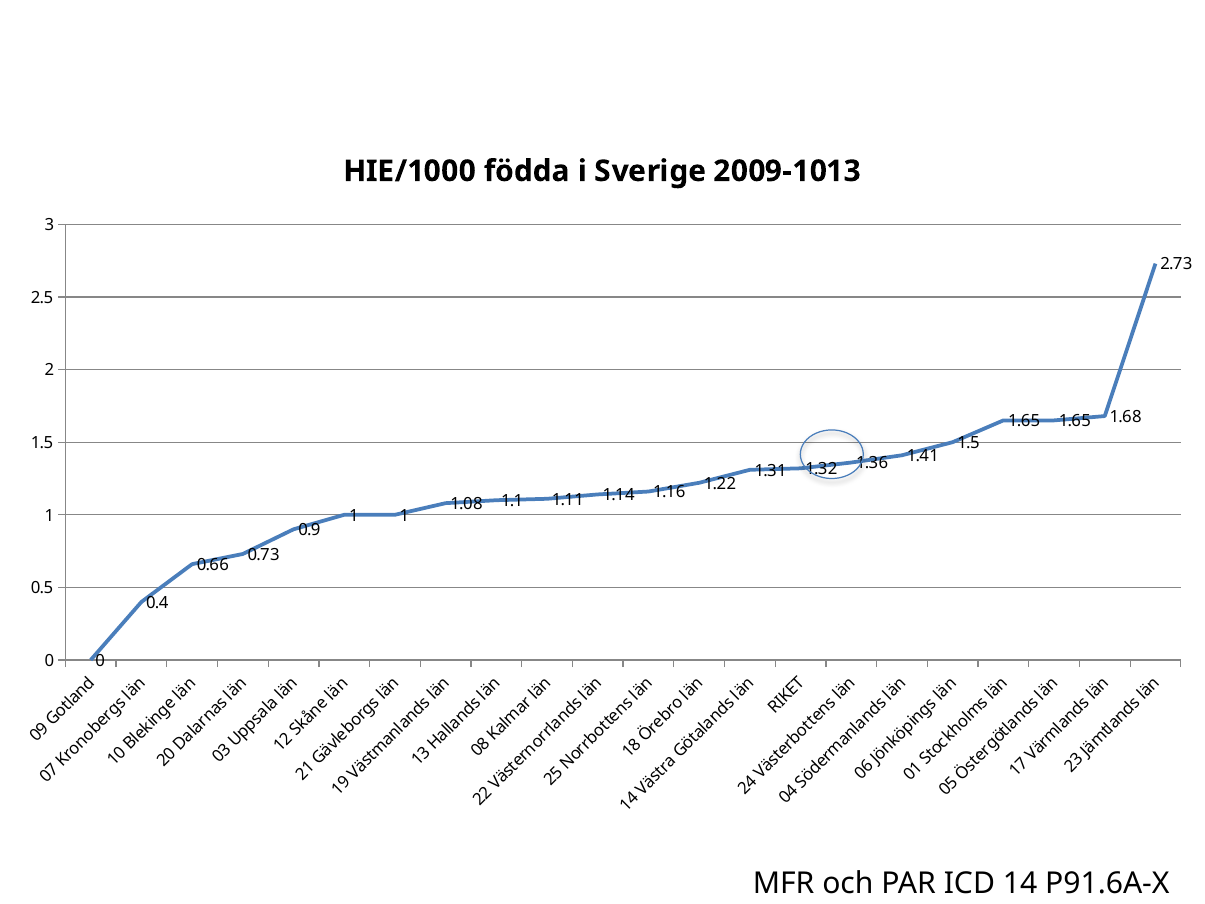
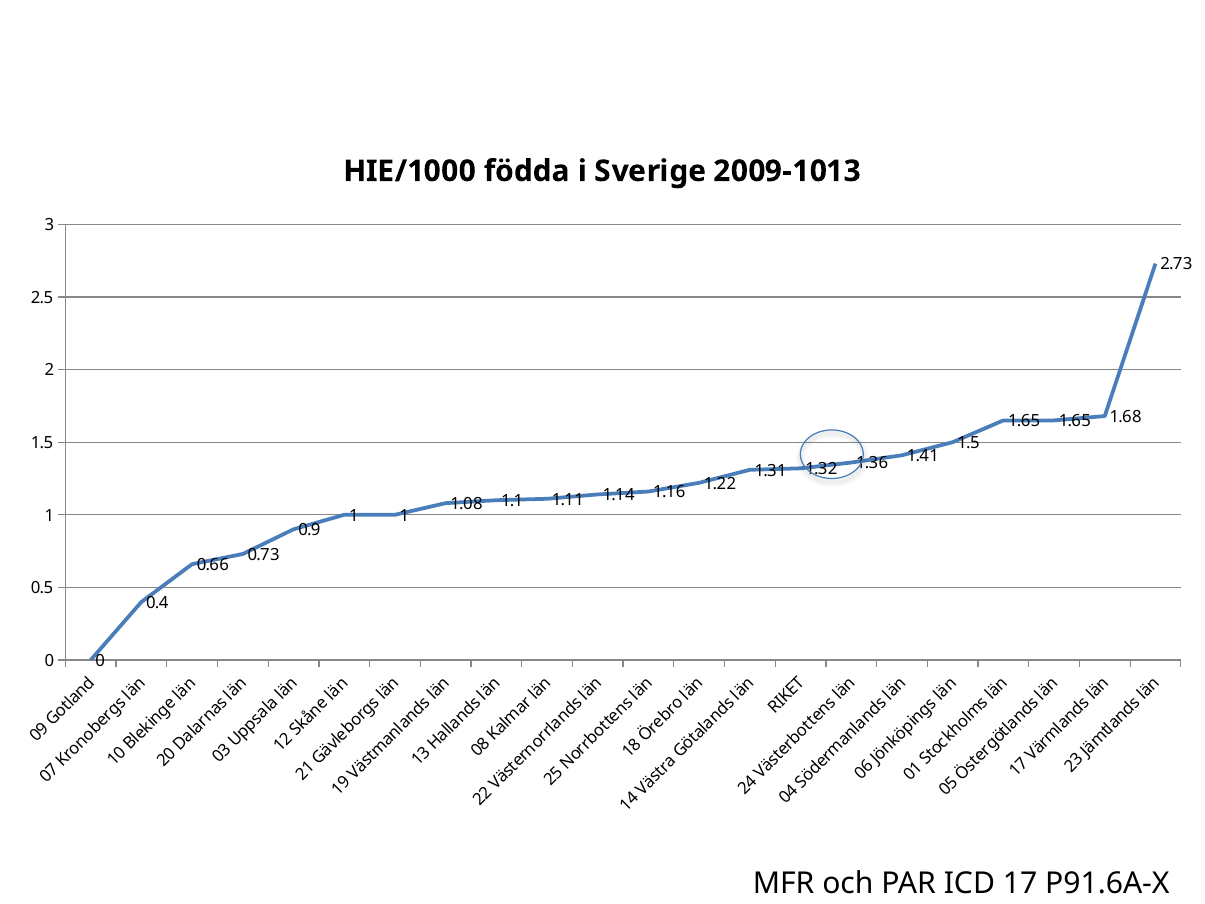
14: 14 -> 17 (1020, 883)
